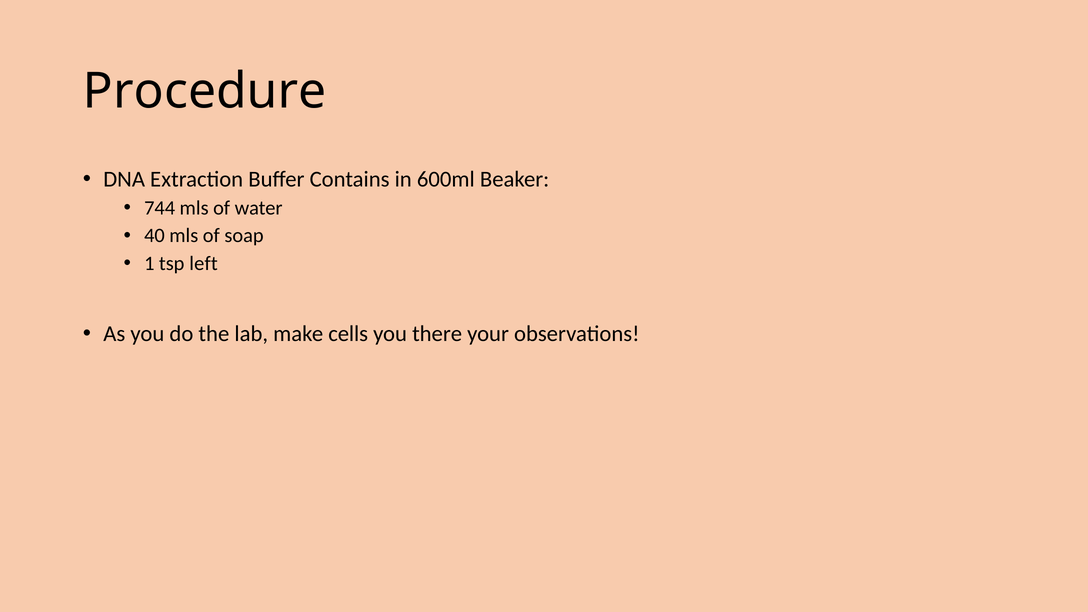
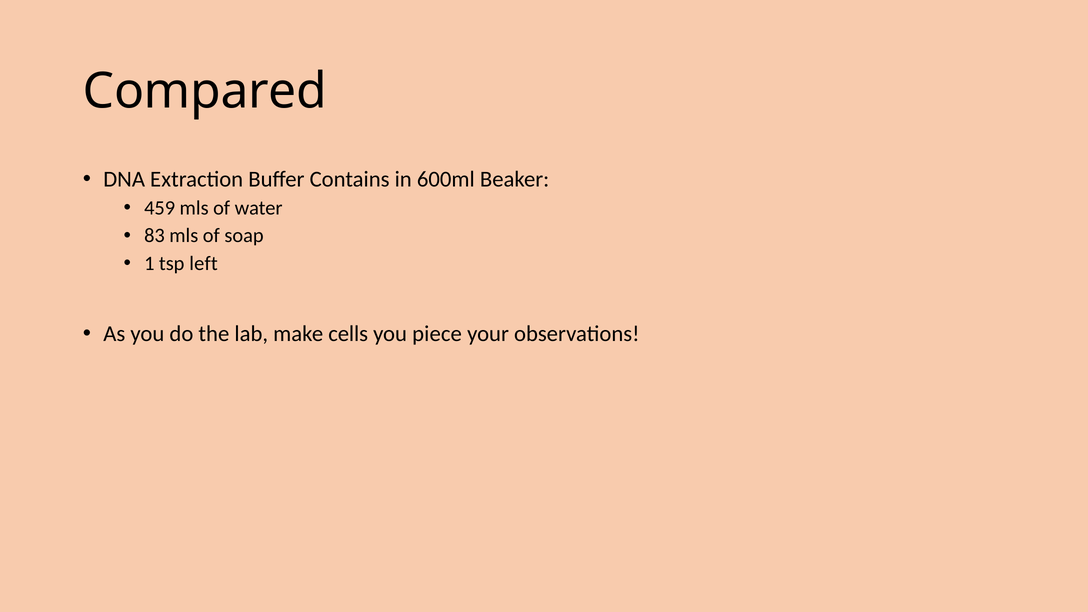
Procedure: Procedure -> Compared (205, 91)
744: 744 -> 459 (160, 208)
40: 40 -> 83 (154, 236)
there: there -> piece (437, 334)
